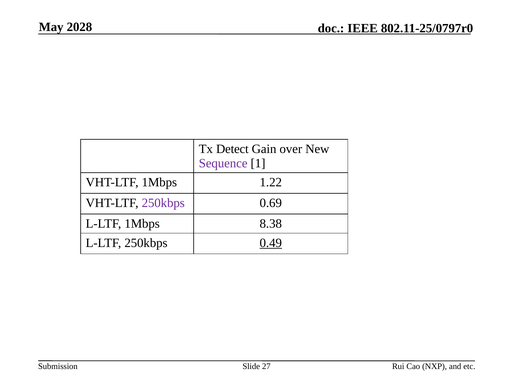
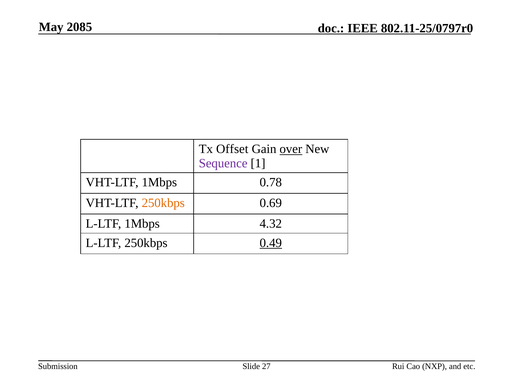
2028: 2028 -> 2085 (79, 27)
Detect: Detect -> Offset (232, 149)
over underline: none -> present (291, 149)
1.22: 1.22 -> 0.78 (271, 182)
250kbps colour: purple -> orange (163, 203)
8.38: 8.38 -> 4.32 (271, 224)
